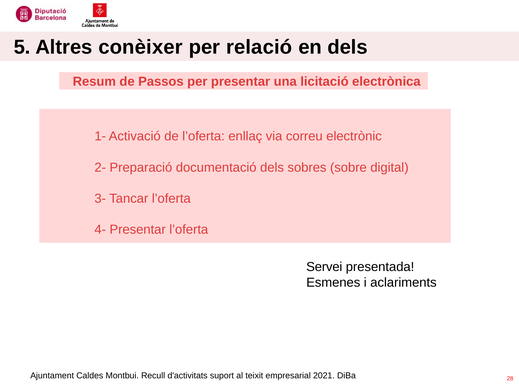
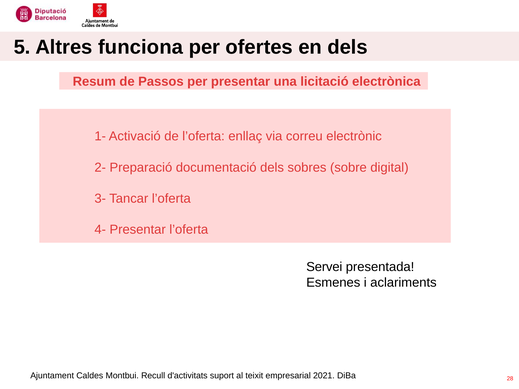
conèixer: conèixer -> funciona (141, 47)
relació: relació -> ofertes (259, 47)
